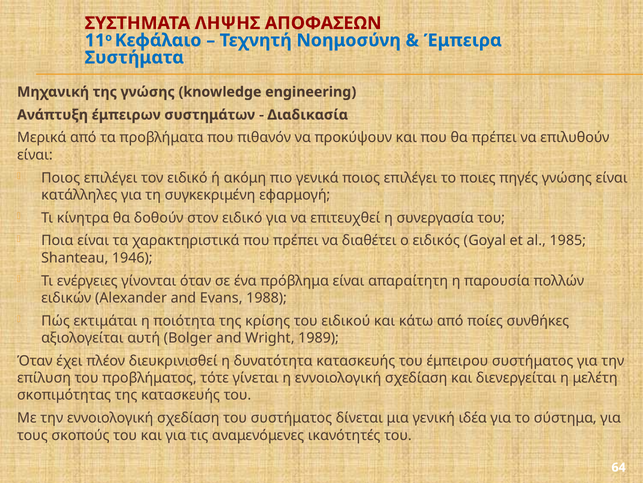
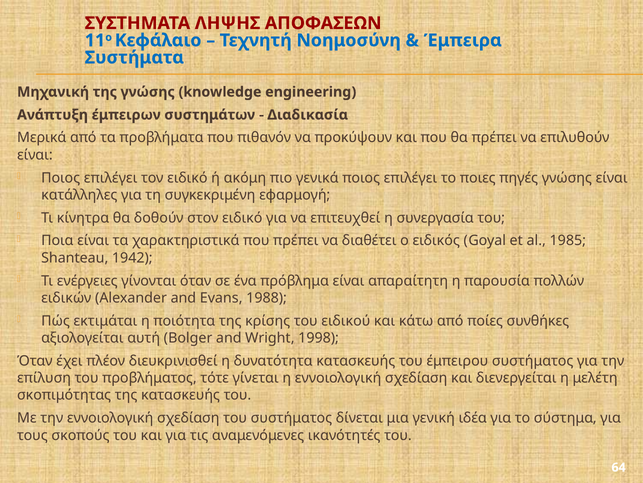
1946: 1946 -> 1942 (132, 258)
1989: 1989 -> 1998 (319, 338)
